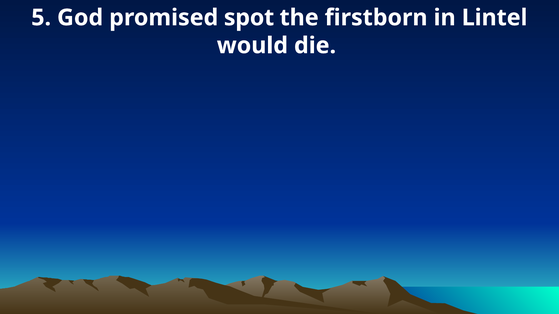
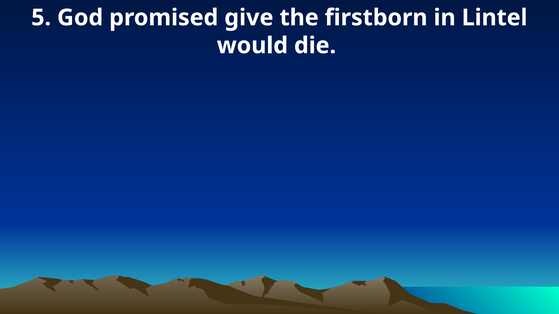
spot: spot -> give (249, 18)
